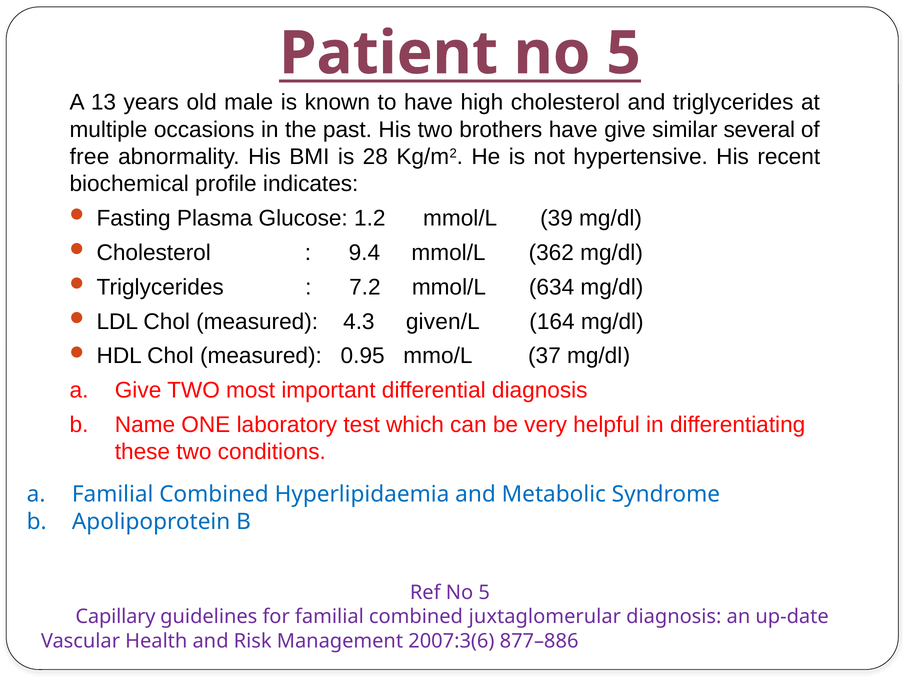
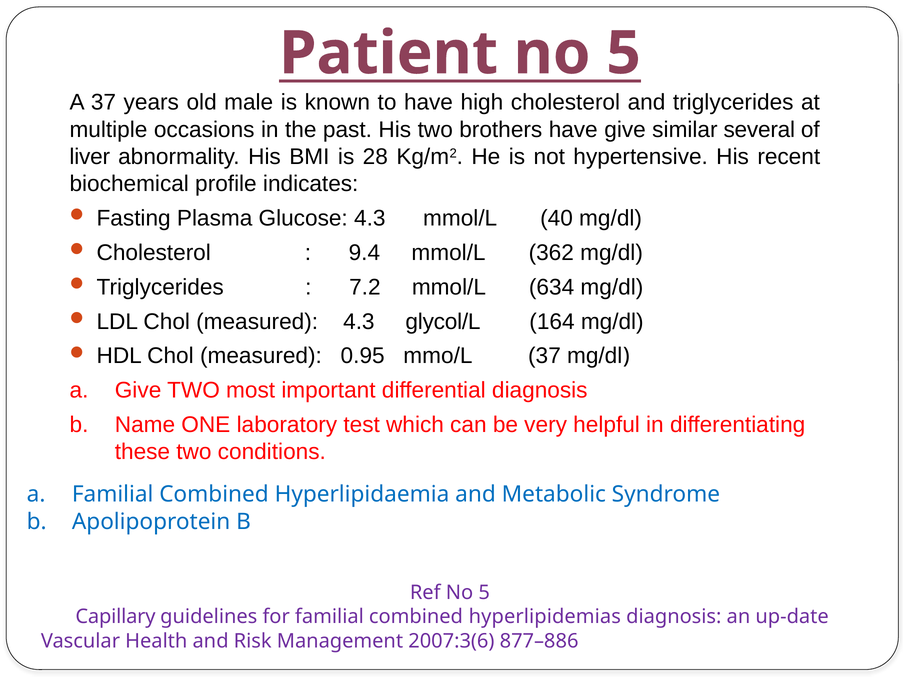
A 13: 13 -> 37 (104, 102)
free: free -> liver (90, 157)
Glucose 1.2: 1.2 -> 4.3 (370, 218)
39: 39 -> 40 (557, 218)
given/L: given/L -> glycol/L (443, 321)
juxtaglomerular: juxtaglomerular -> hyperlipidemias (545, 617)
